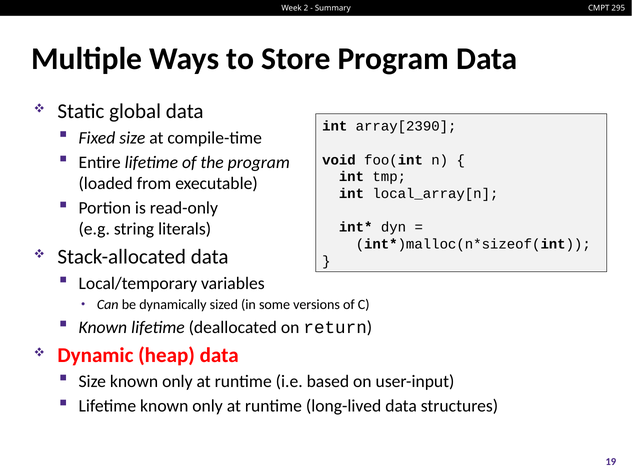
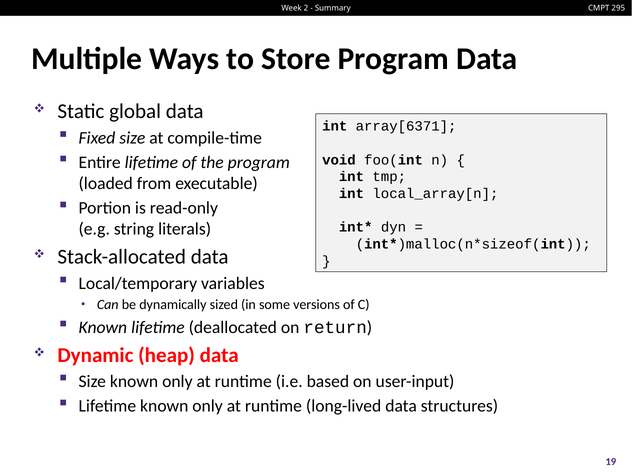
array[2390: array[2390 -> array[6371 (406, 126)
